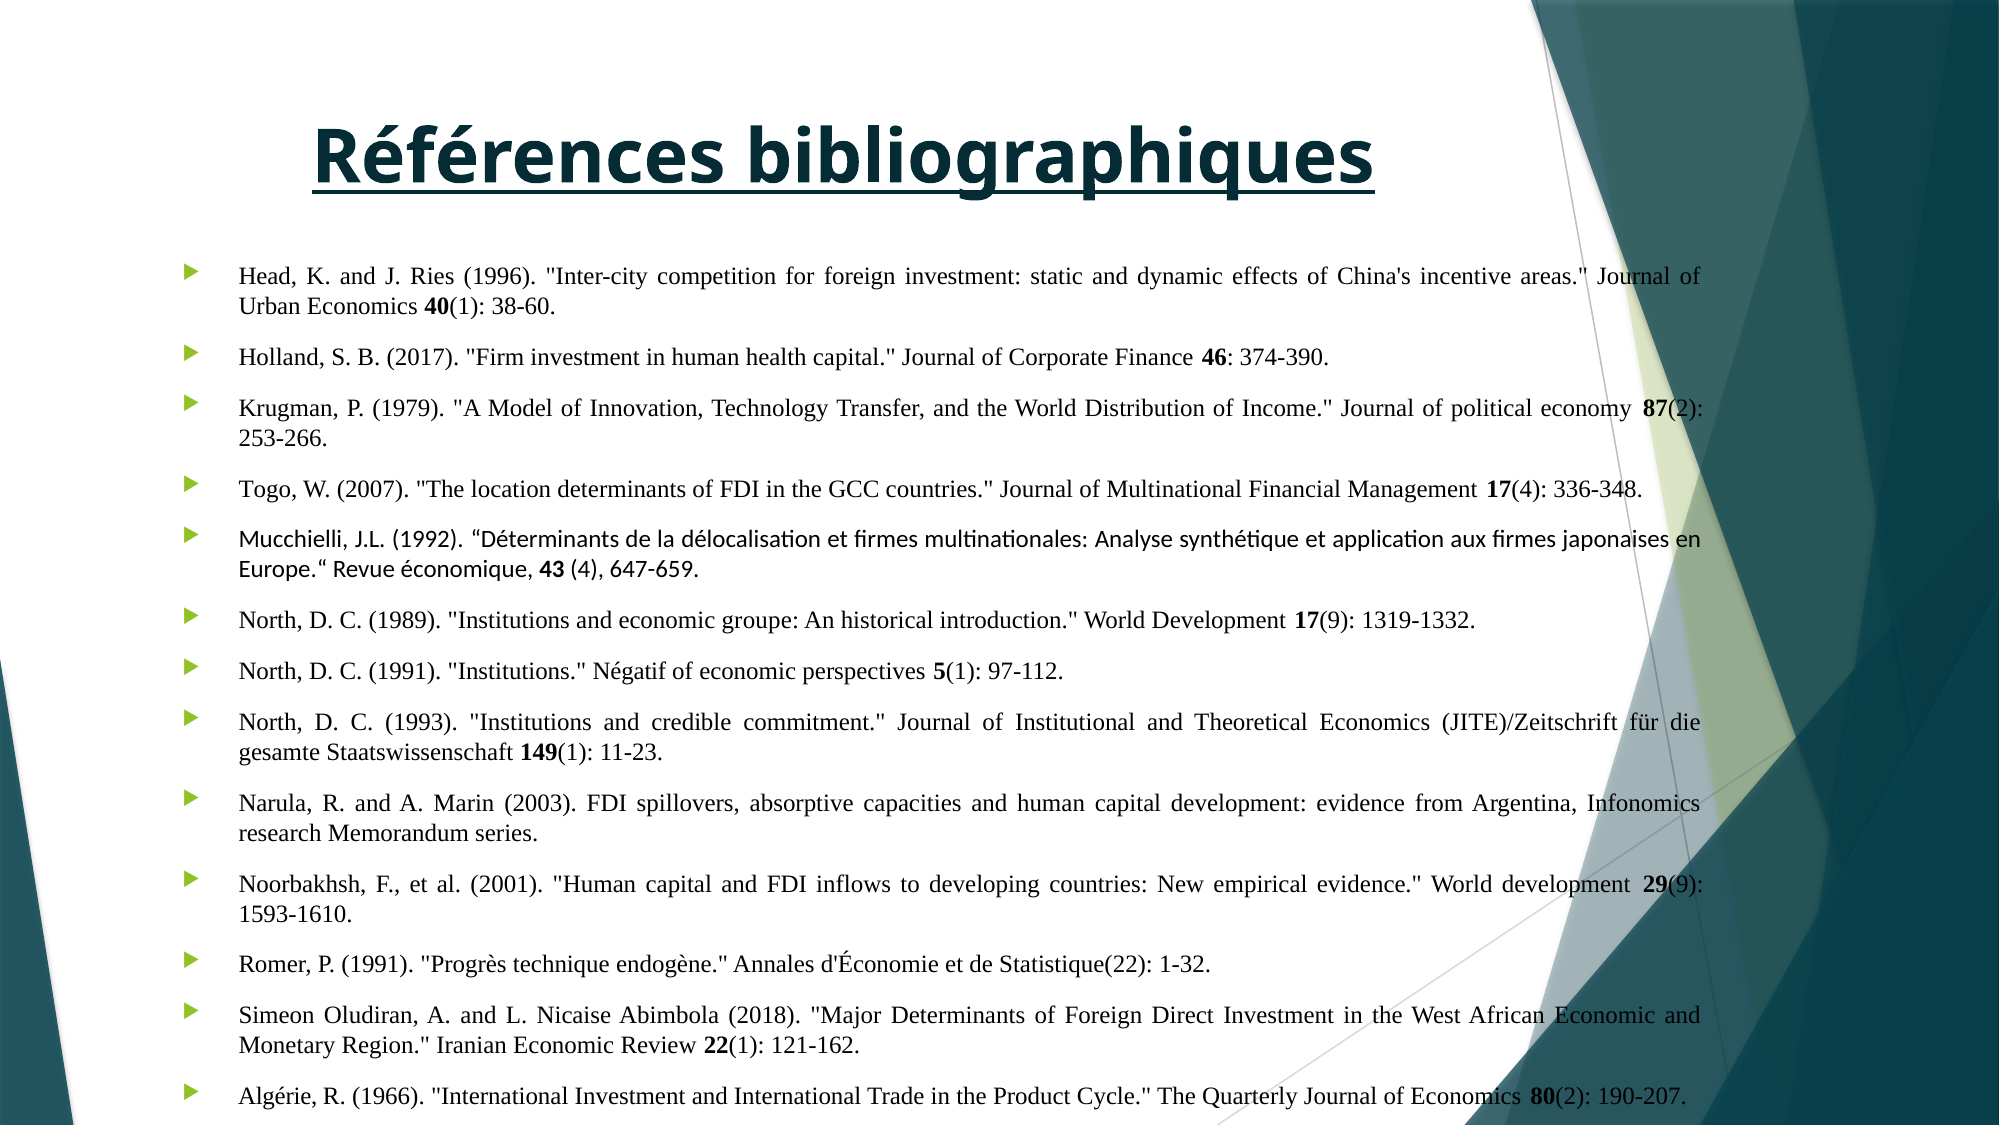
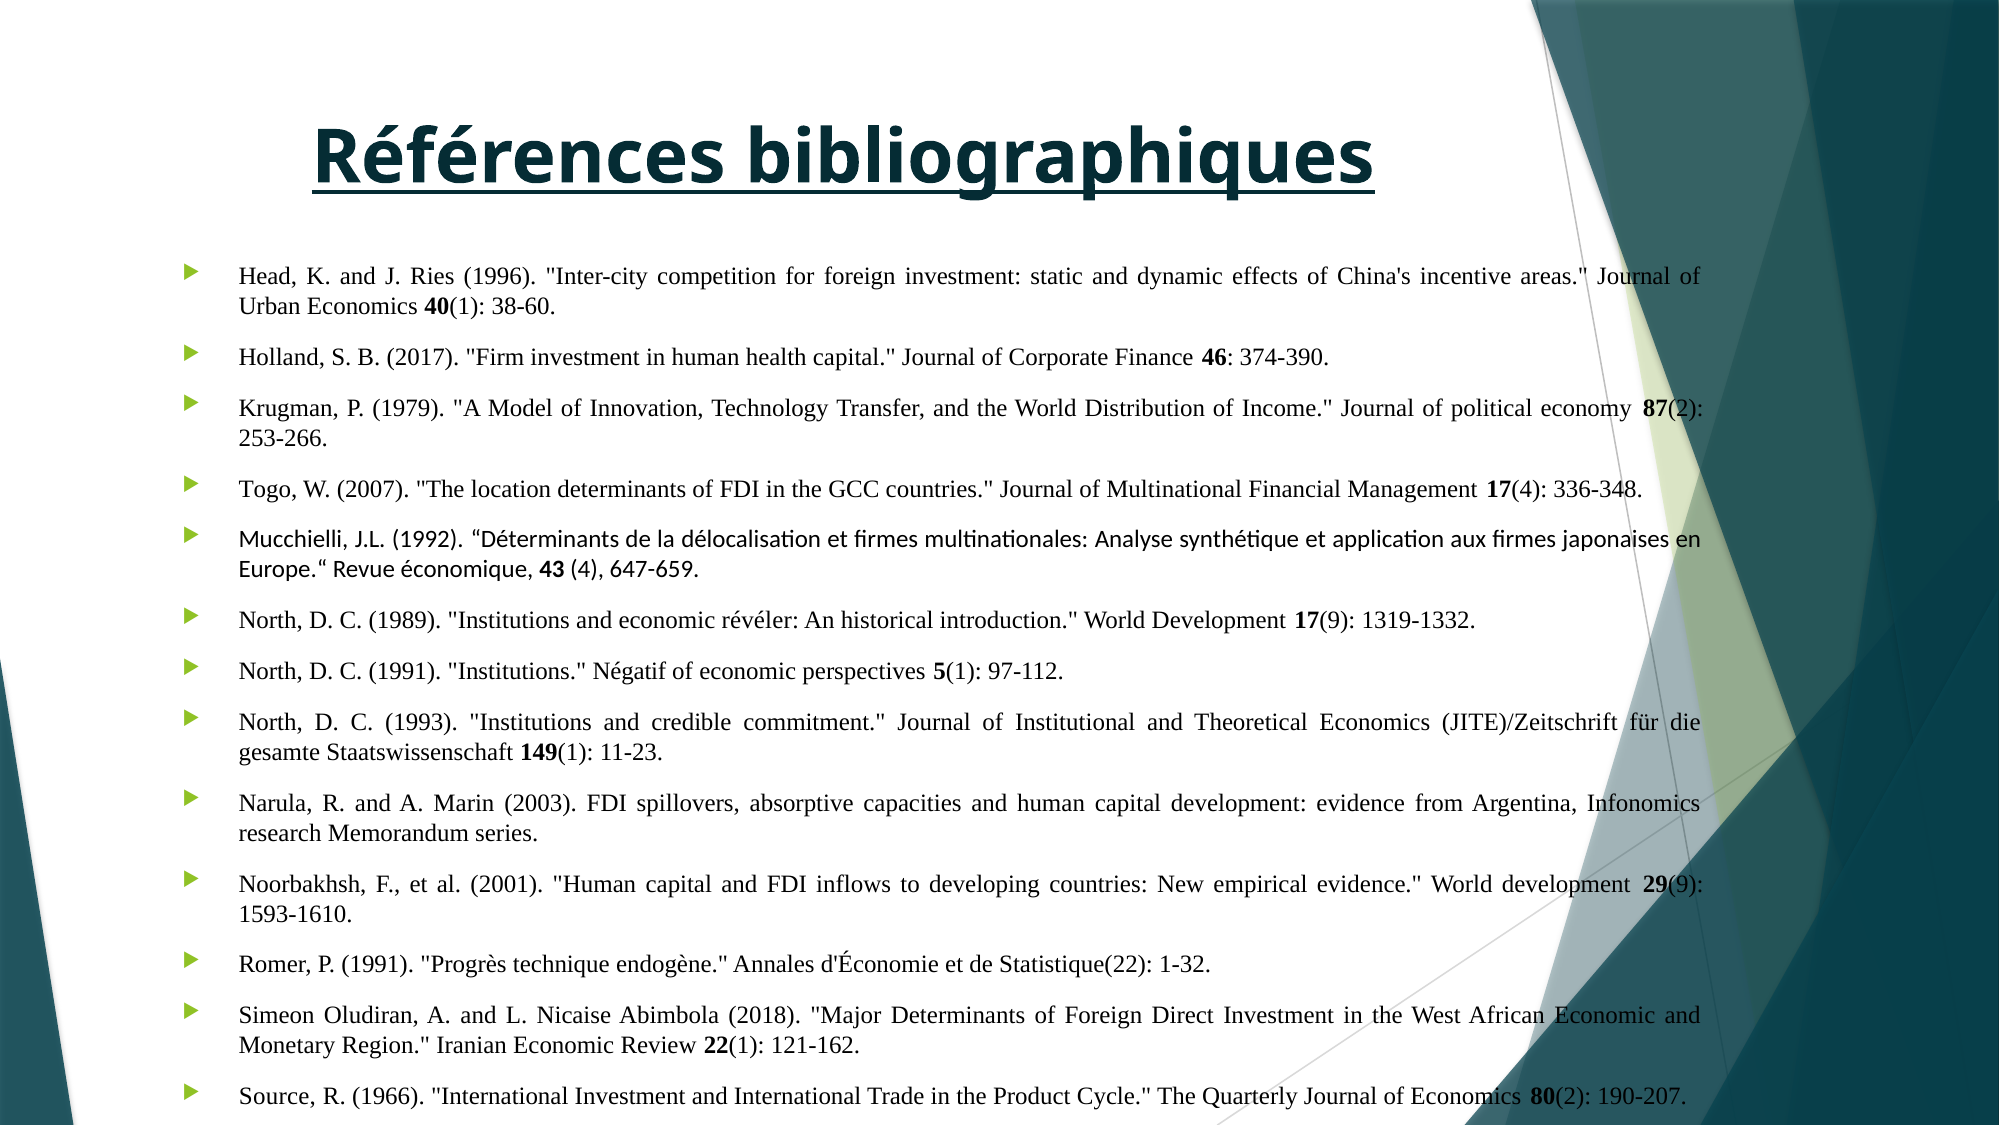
groupe: groupe -> révéler (760, 620)
Algérie: Algérie -> Source (277, 1096)
